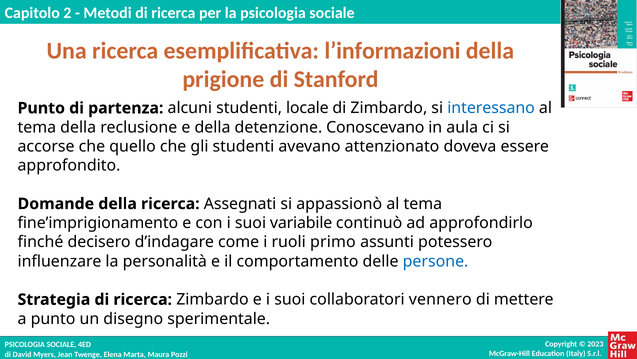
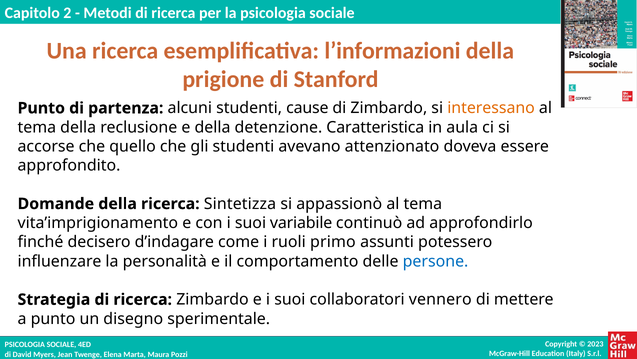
locale: locale -> cause (307, 108)
interessano colour: blue -> orange (491, 108)
Conoscevano: Conoscevano -> Caratteristica (375, 127)
Assegnati: Assegnati -> Sintetizza (240, 203)
fine’imprigionamento: fine’imprigionamento -> vita’imprigionamento (98, 223)
